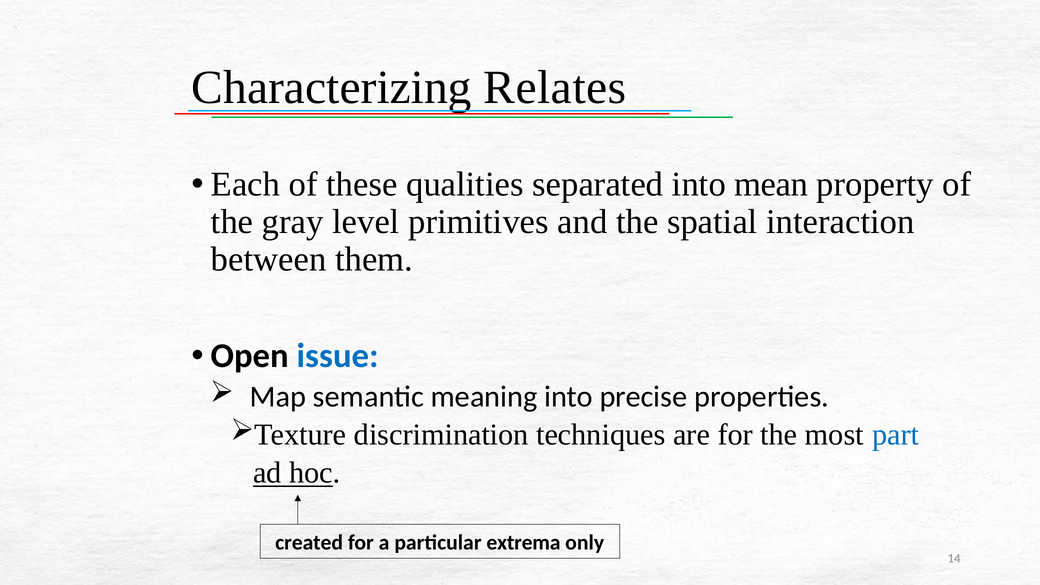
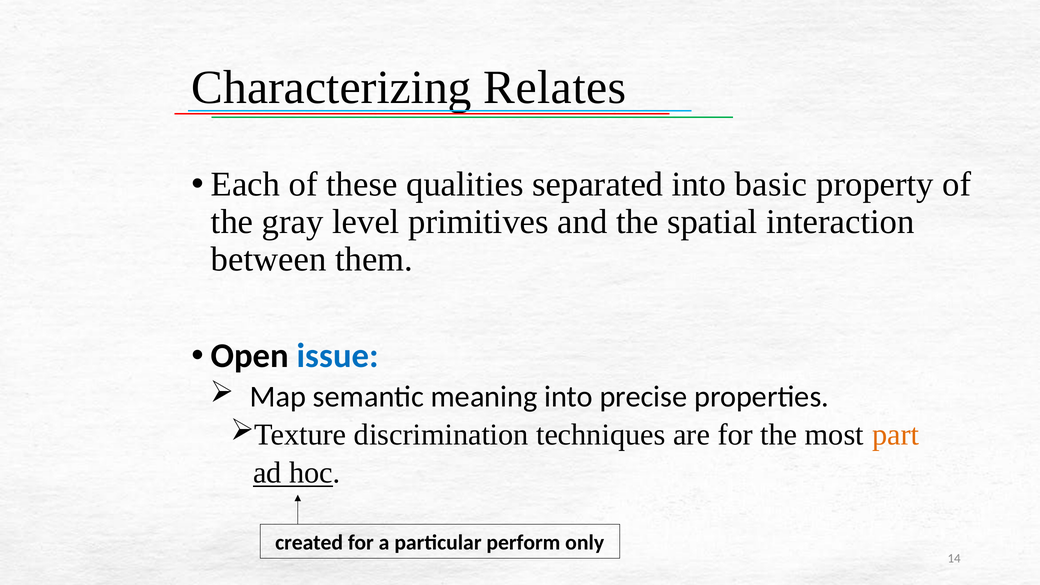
mean: mean -> basic (771, 184)
part colour: blue -> orange (896, 435)
extrema: extrema -> perform (523, 543)
